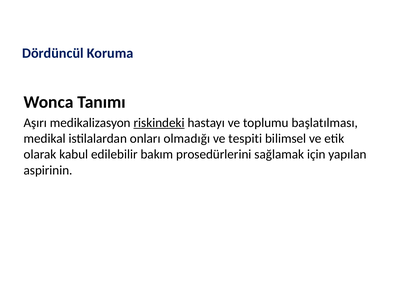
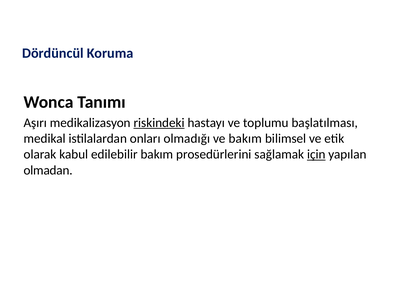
ve tespiti: tespiti -> bakım (245, 138)
için underline: none -> present (316, 154)
aspirinin: aspirinin -> olmadan (48, 170)
